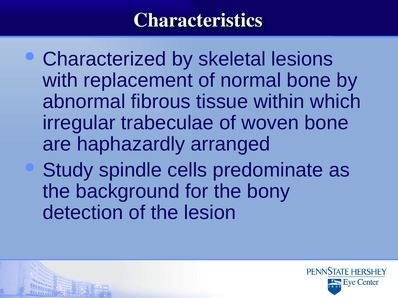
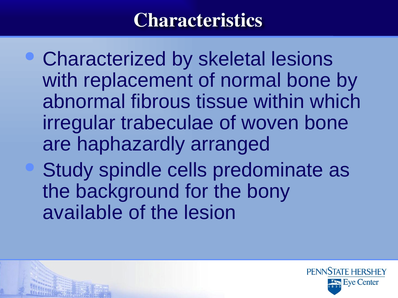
detection: detection -> available (83, 213)
